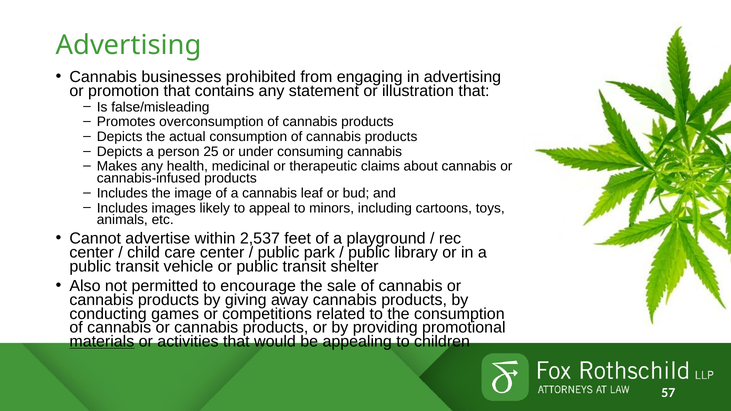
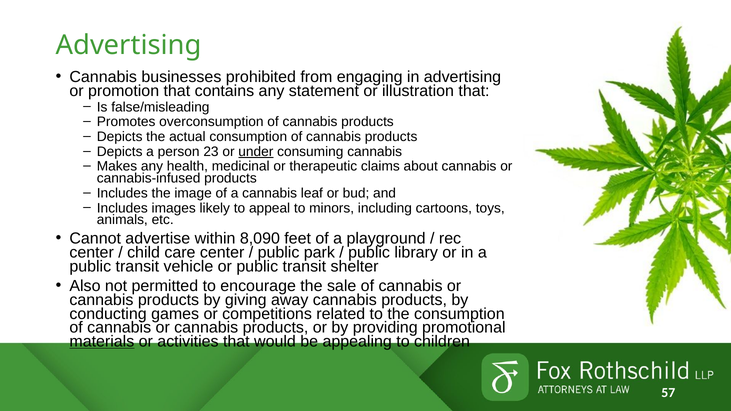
25: 25 -> 23 (211, 152)
under underline: none -> present (256, 152)
2,537: 2,537 -> 8,090 (260, 239)
